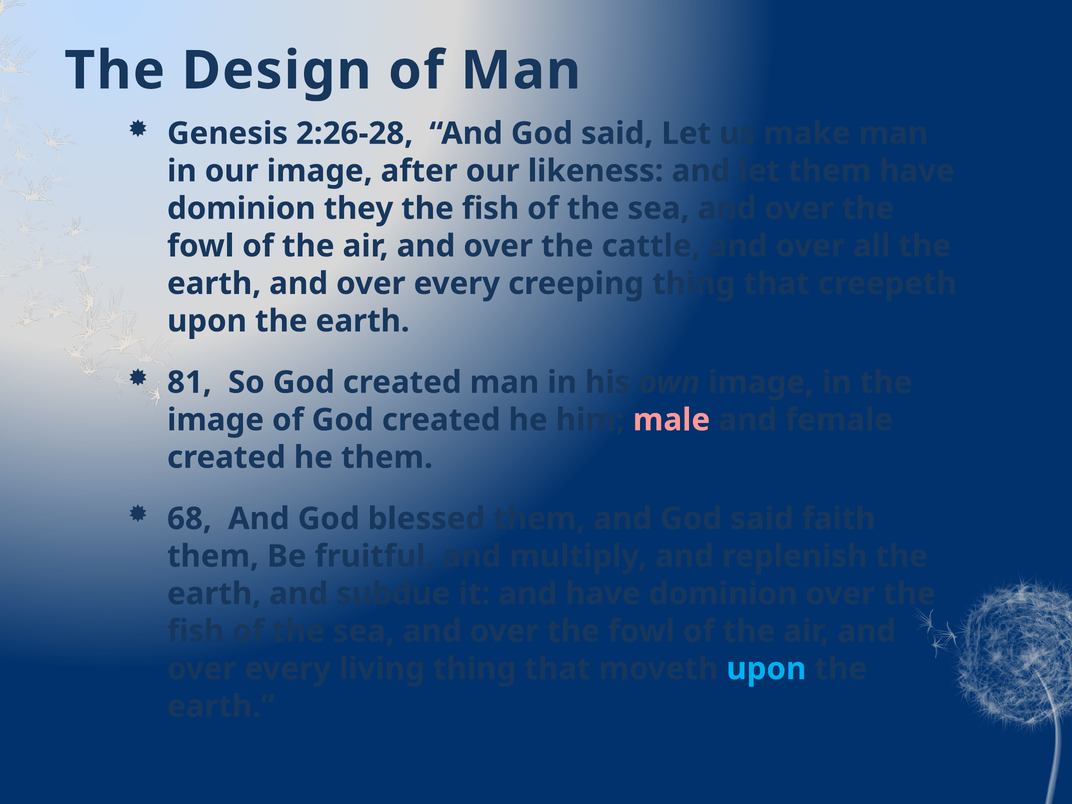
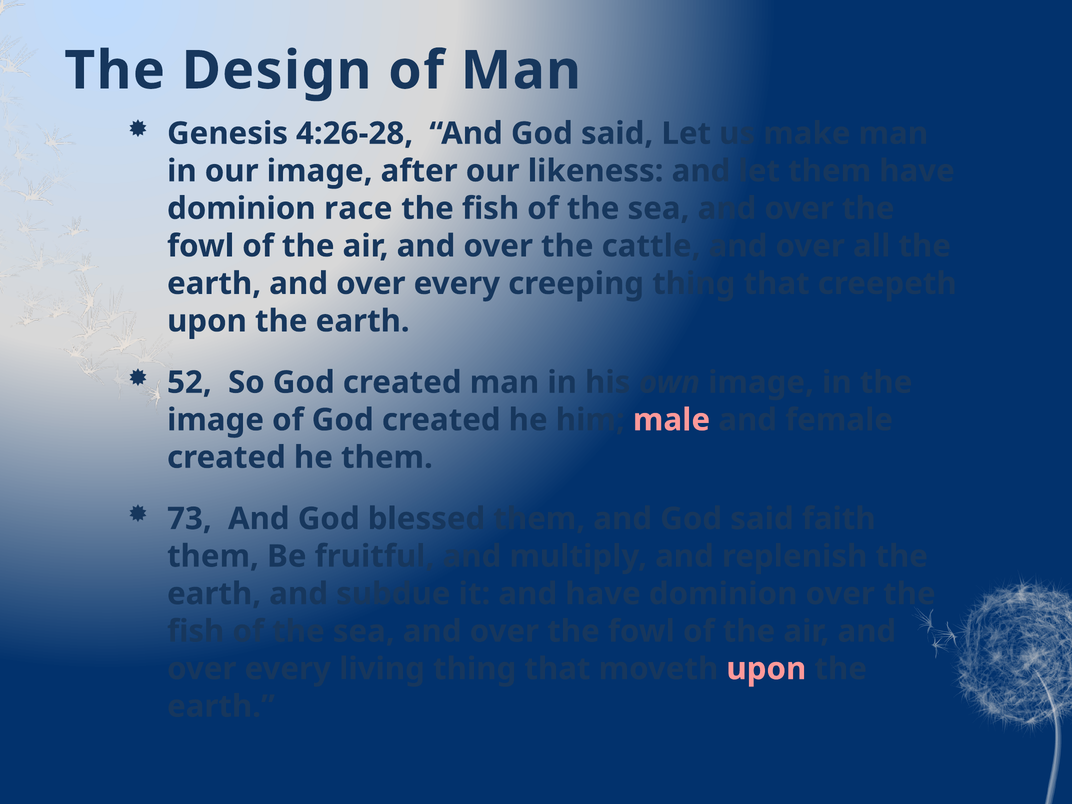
2:26-28: 2:26-28 -> 4:26-28 (355, 134)
they: they -> race (358, 209)
81: 81 -> 52 (189, 382)
68: 68 -> 73 (189, 519)
upon colour: light blue -> pink (766, 669)
